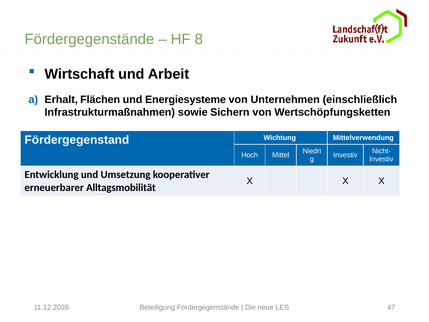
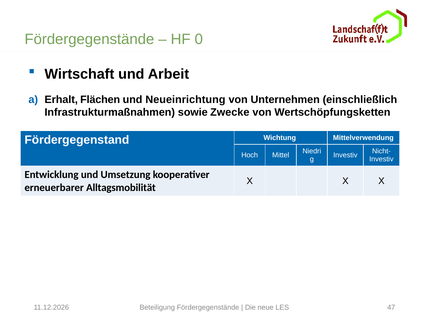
8: 8 -> 0 (199, 39)
Energiesysteme: Energiesysteme -> Neueinrichtung (185, 99)
Sichern: Sichern -> Zwecke (230, 112)
